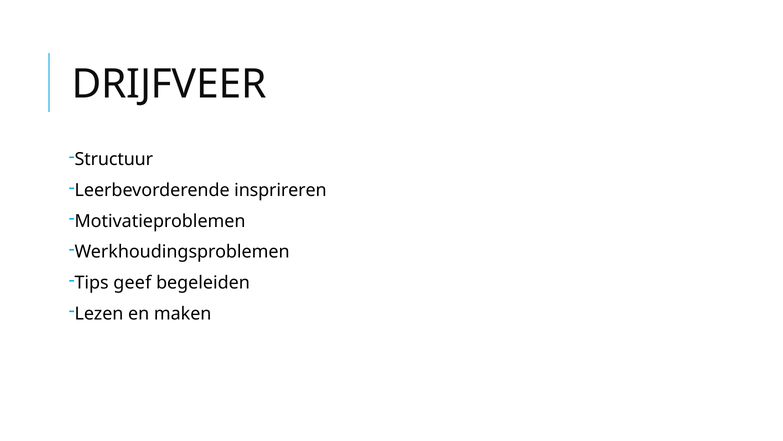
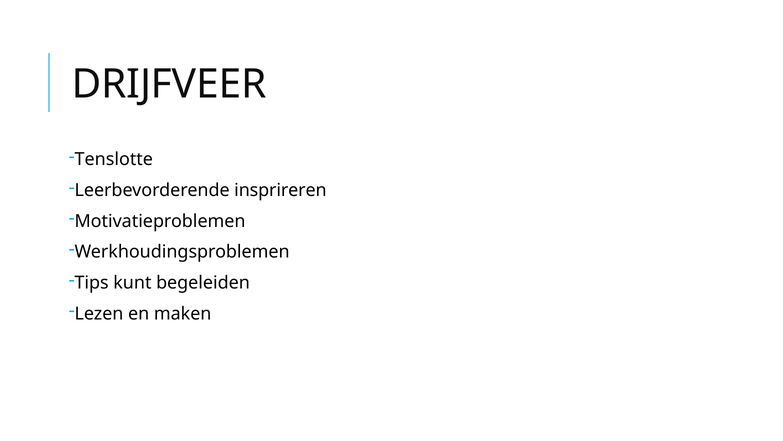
Structuur: Structuur -> Tenslotte (114, 159)
geef: geef -> kunt (132, 282)
